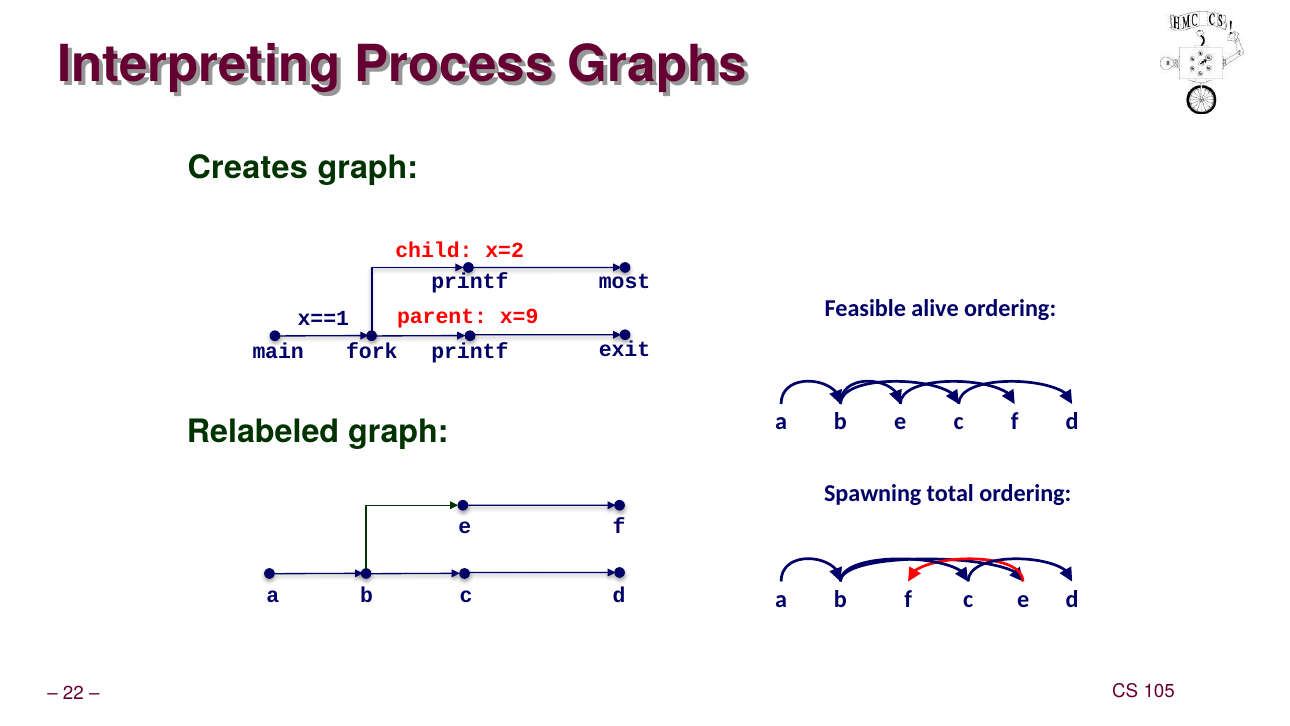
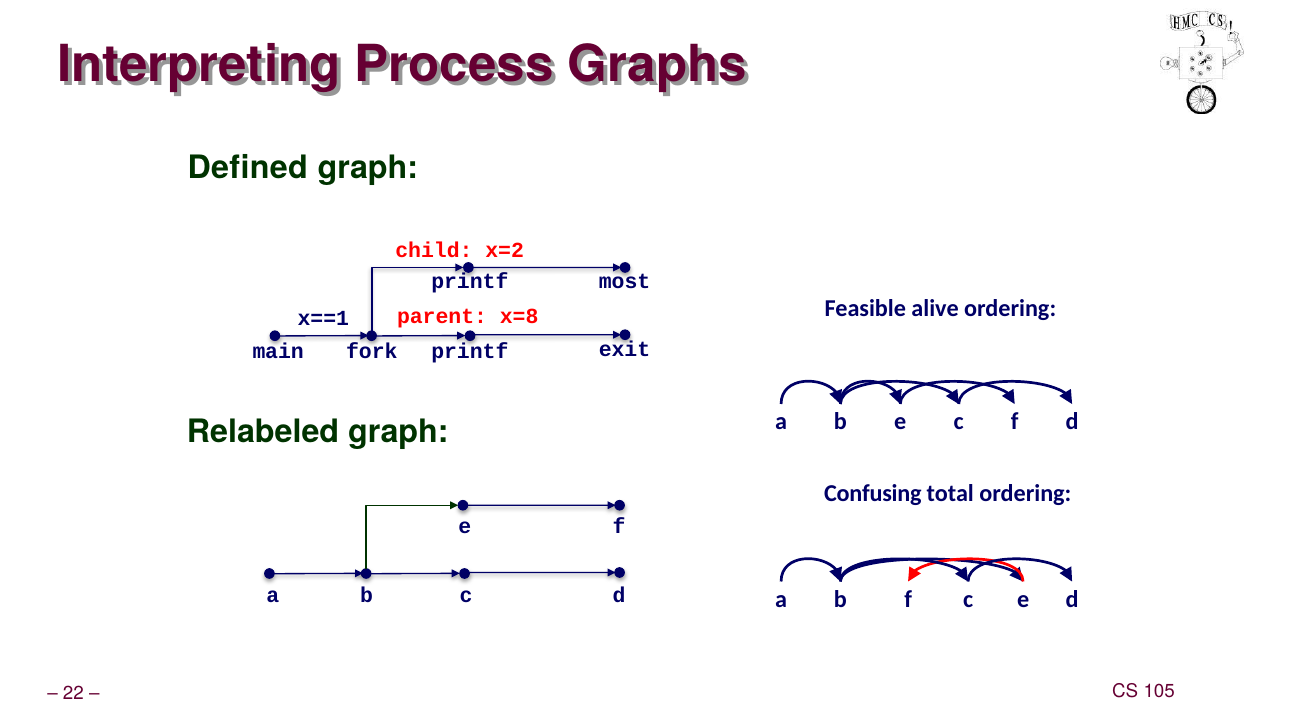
Creates: Creates -> Defined (248, 168)
x=9: x=9 -> x=8 (519, 316)
Spawning: Spawning -> Confusing (873, 493)
